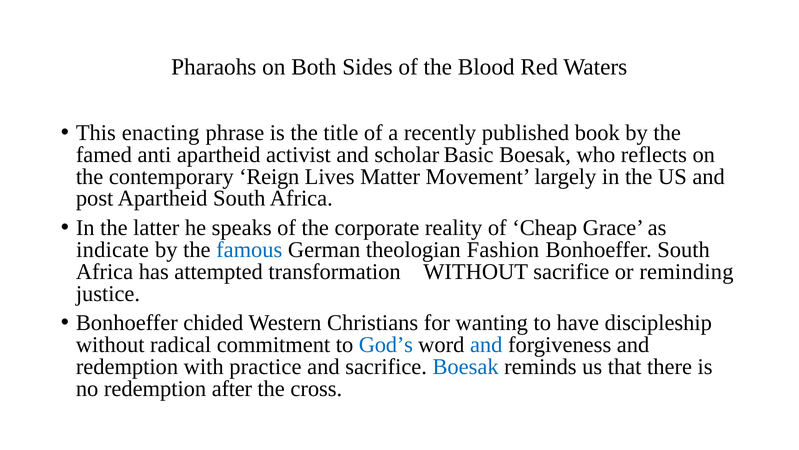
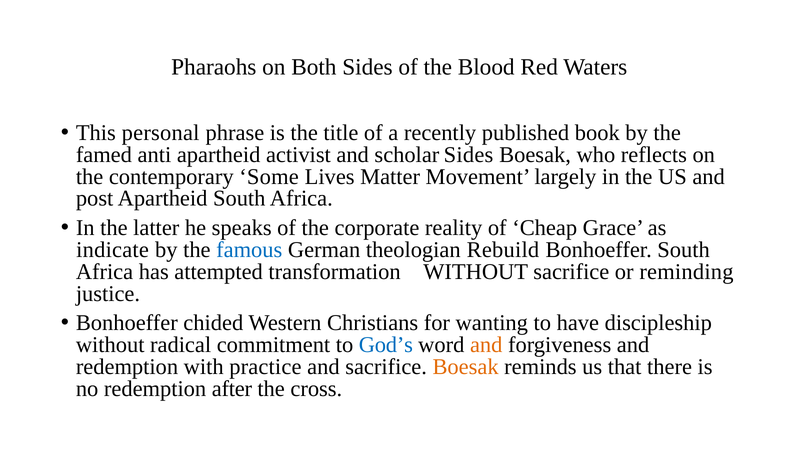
enacting: enacting -> personal (161, 133)
scholar Basic: Basic -> Sides (469, 155)
Reign: Reign -> Some (269, 176)
Fashion: Fashion -> Rebuild (503, 250)
and colour: blue -> orange (486, 344)
Boesak colour: blue -> orange (466, 366)
